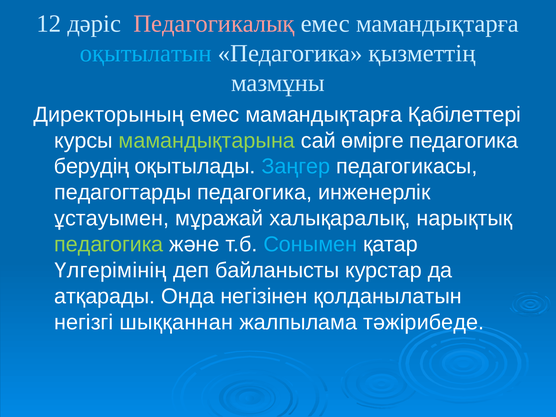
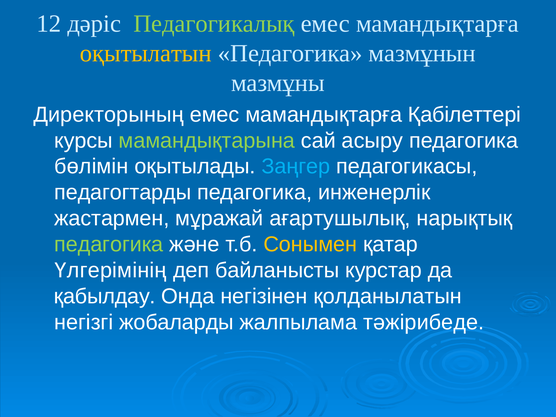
Педагогикалық colour: pink -> light green (214, 24)
оқытылатын colour: light blue -> yellow (146, 53)
қызметтің: қызметтің -> мазмұнын (422, 53)
өмірге: өмірге -> асыру (372, 141)
берудің: берудің -> бөлімін (91, 166)
ұстауымен: ұстауымен -> жастармен (112, 218)
халықаралық: халықаралық -> ағартушылық (340, 218)
Сонымен colour: light blue -> yellow (310, 244)
атқарады: атқарады -> қабылдау (105, 296)
шыққаннан: шыққаннан -> жобаларды (176, 322)
